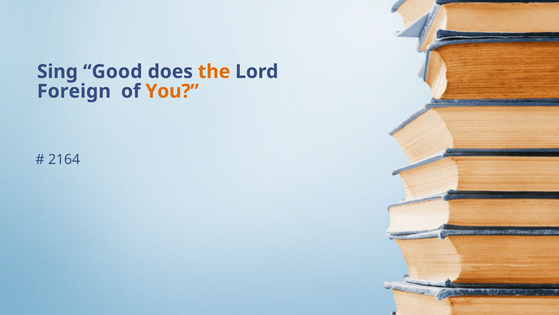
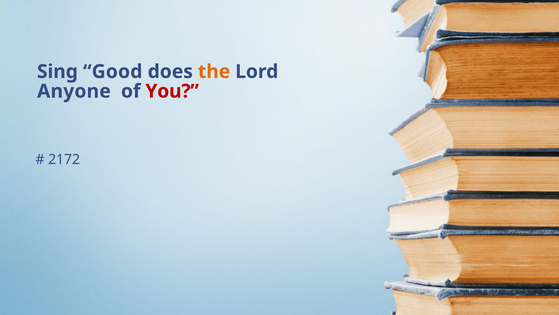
Foreign: Foreign -> Anyone (74, 91)
You colour: orange -> red (172, 91)
2164: 2164 -> 2172 (64, 159)
